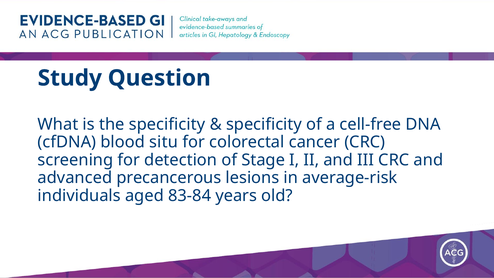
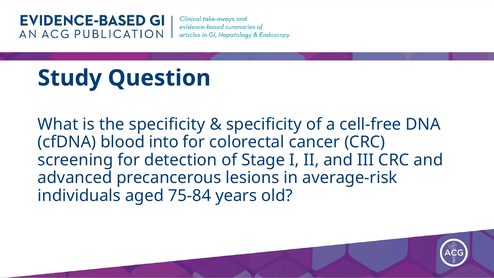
situ: situ -> into (164, 142)
83-84: 83-84 -> 75-84 (190, 196)
